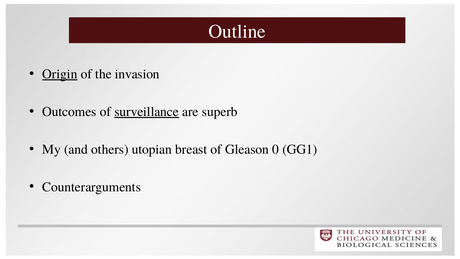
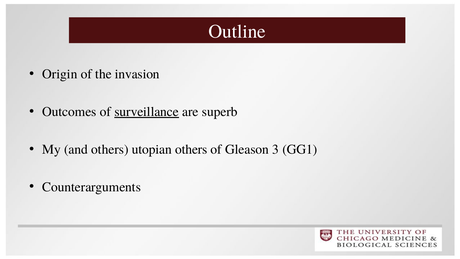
Origin underline: present -> none (60, 74)
utopian breast: breast -> others (191, 149)
0: 0 -> 3 (276, 149)
